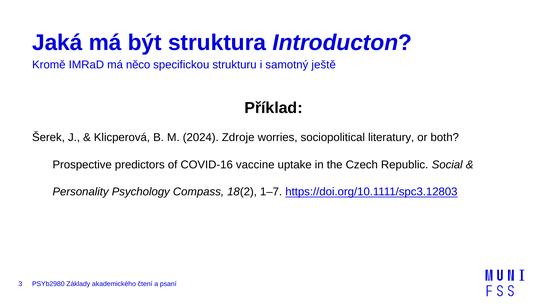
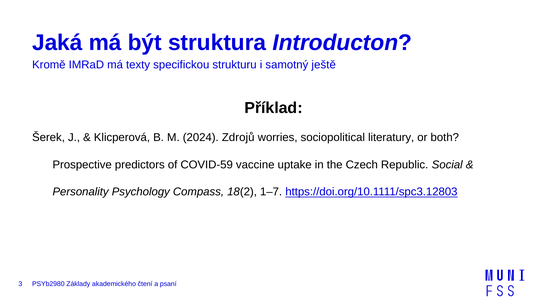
něco: něco -> texty (138, 65)
Zdroje: Zdroje -> Zdrojů (238, 137)
COVID‐16: COVID‐16 -> COVID‐59 (207, 165)
